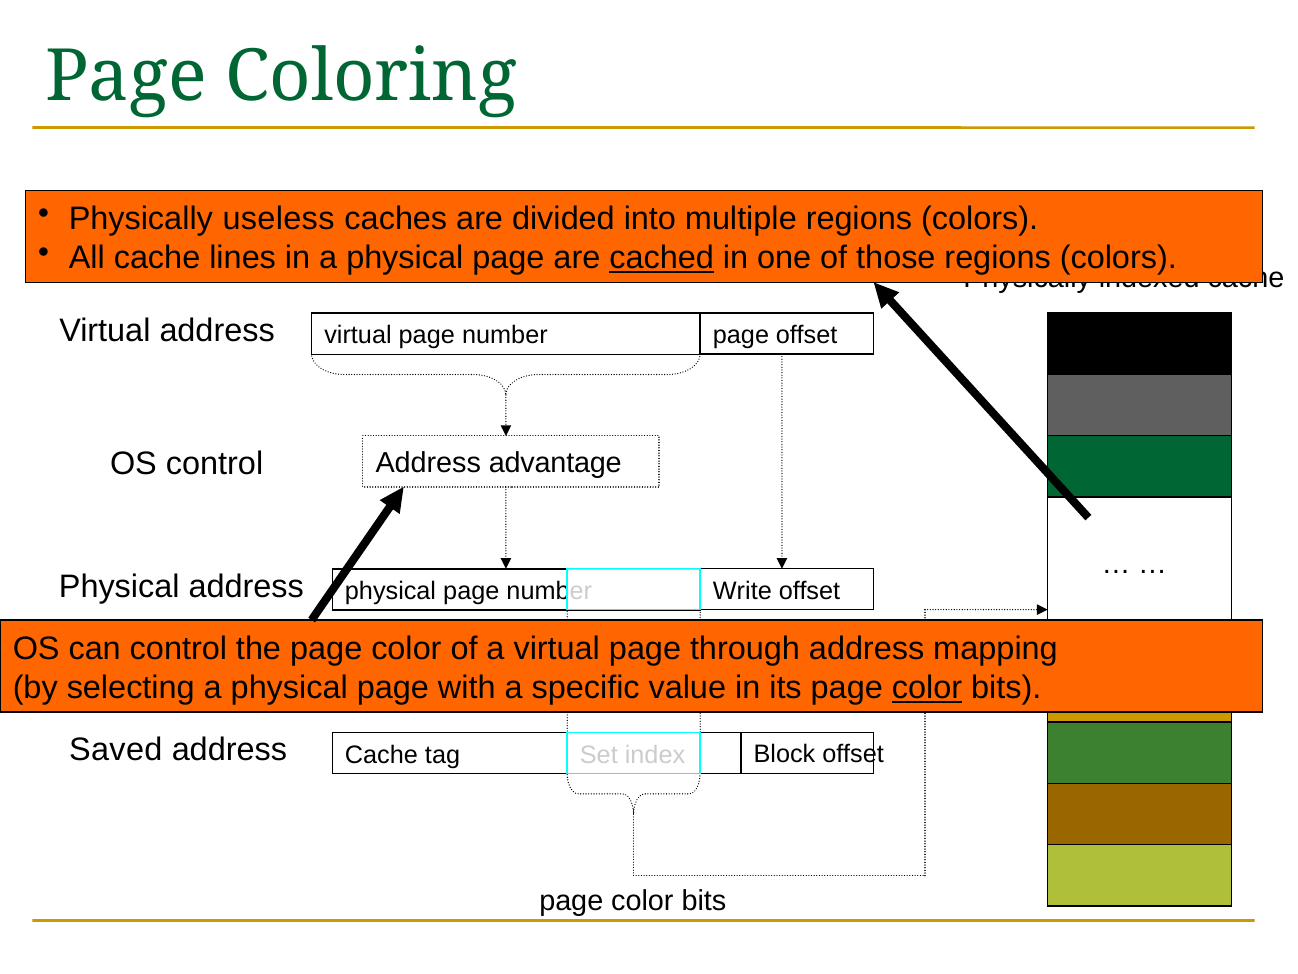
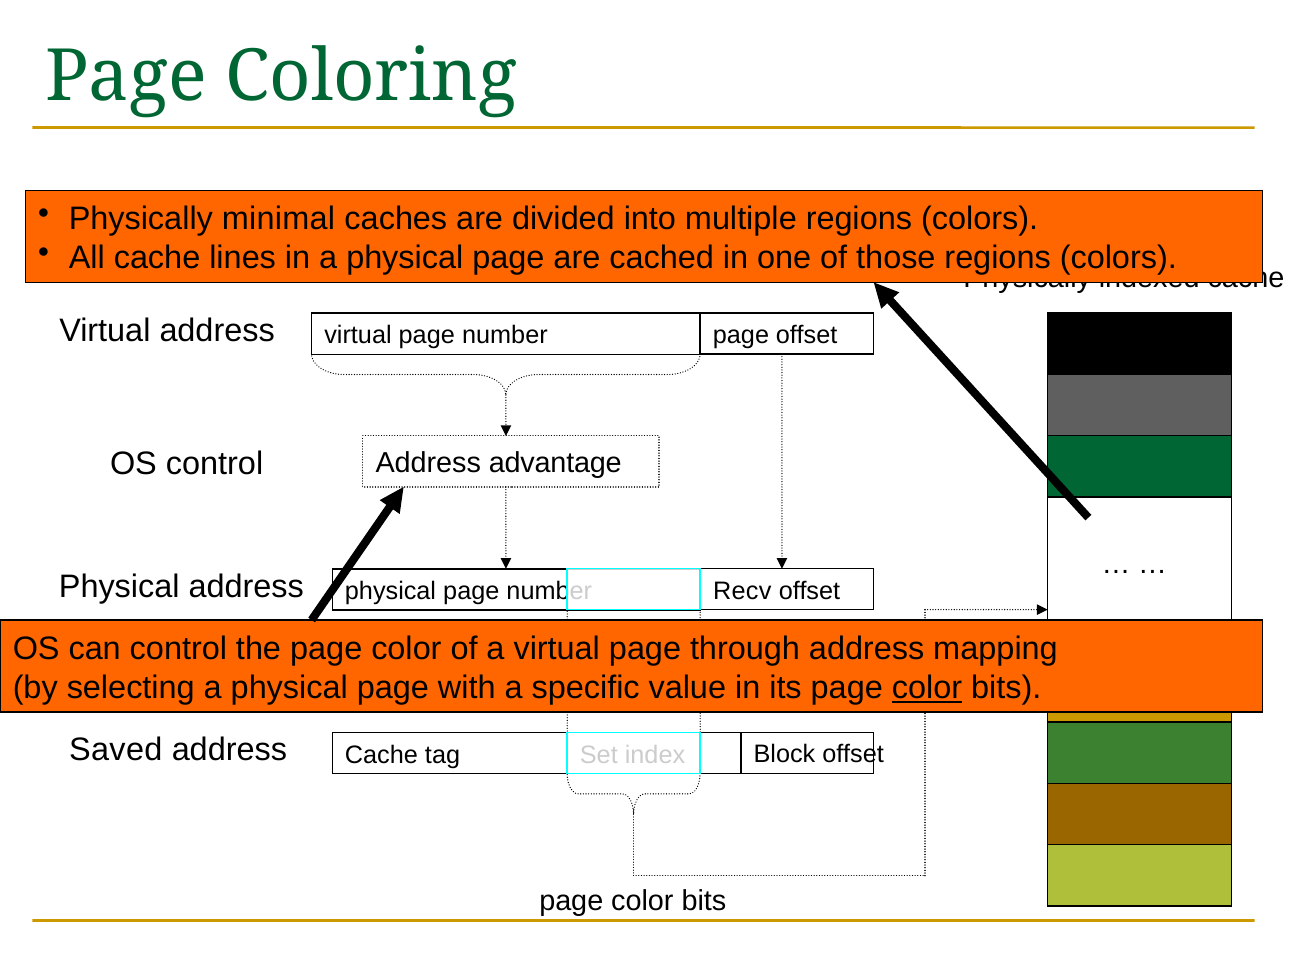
useless: useless -> minimal (279, 219)
cached underline: present -> none (662, 258)
Write: Write -> Recv (742, 591)
